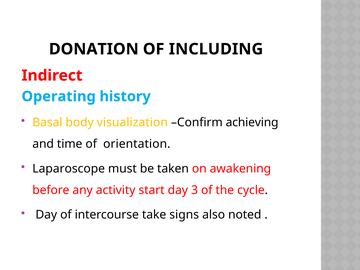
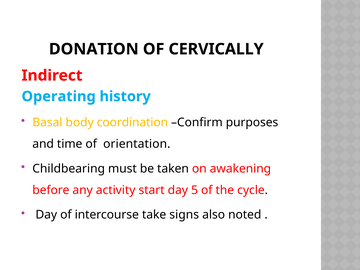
INCLUDING: INCLUDING -> CERVICALLY (216, 49)
visualization: visualization -> coordination (132, 122)
achieving: achieving -> purposes (252, 122)
Laparoscope: Laparoscope -> Childbearing (69, 169)
3: 3 -> 5 (195, 190)
